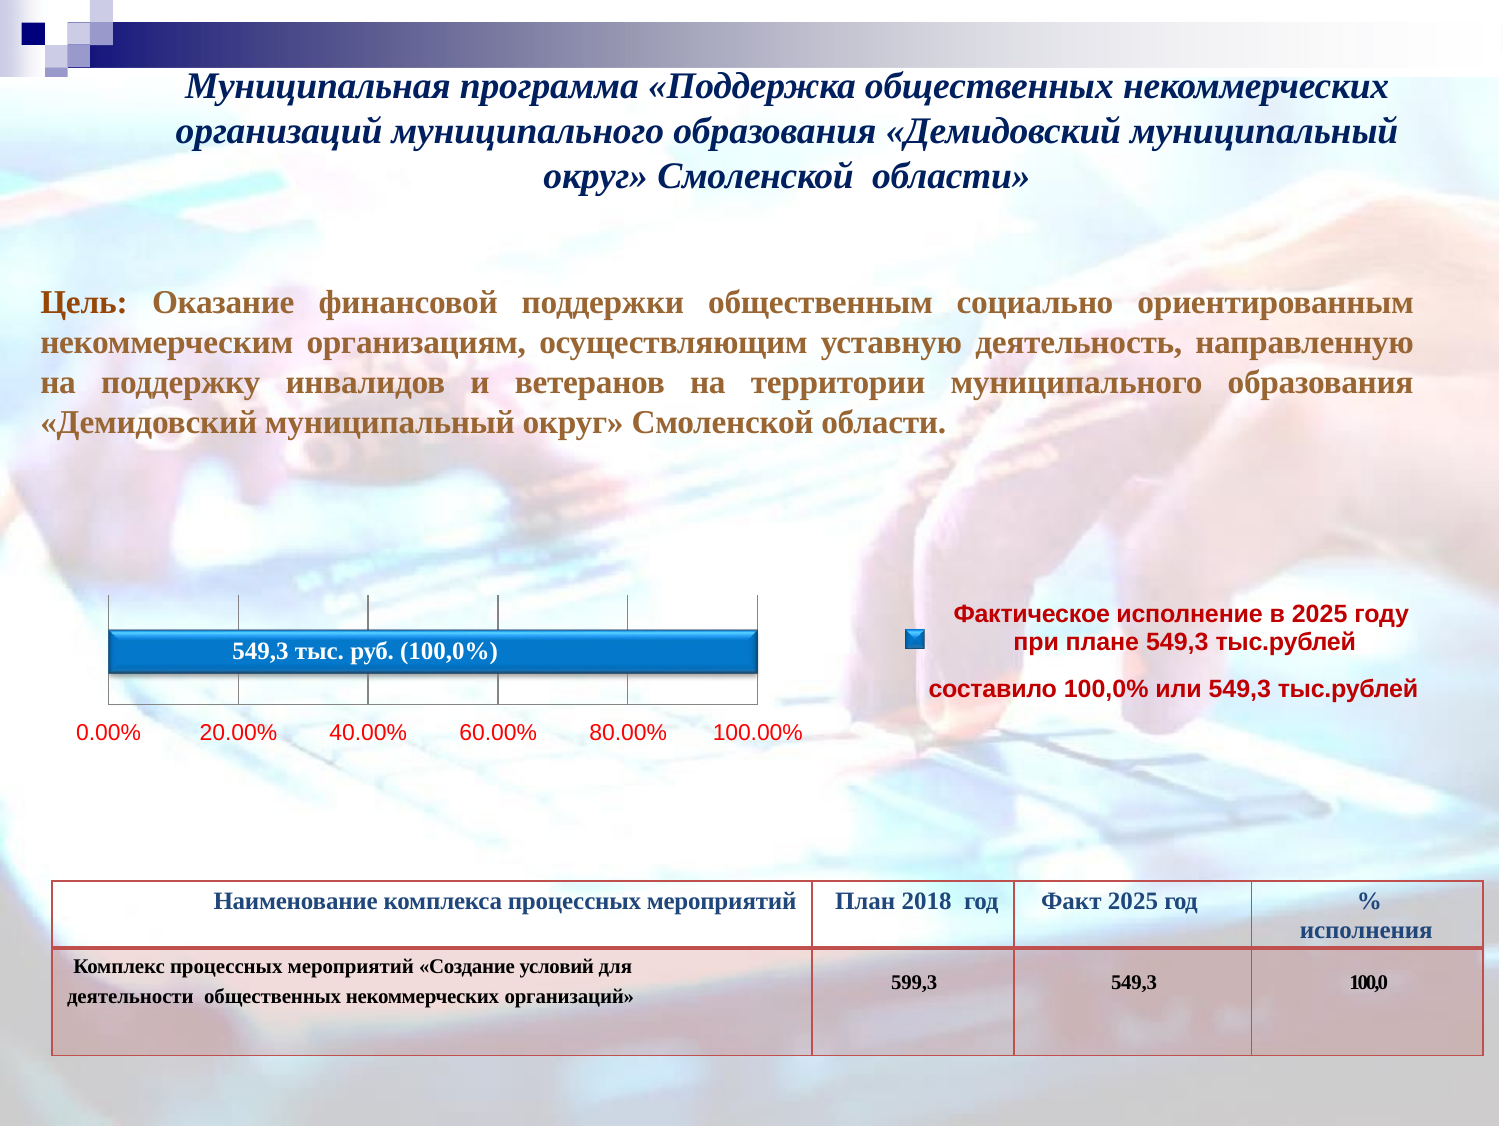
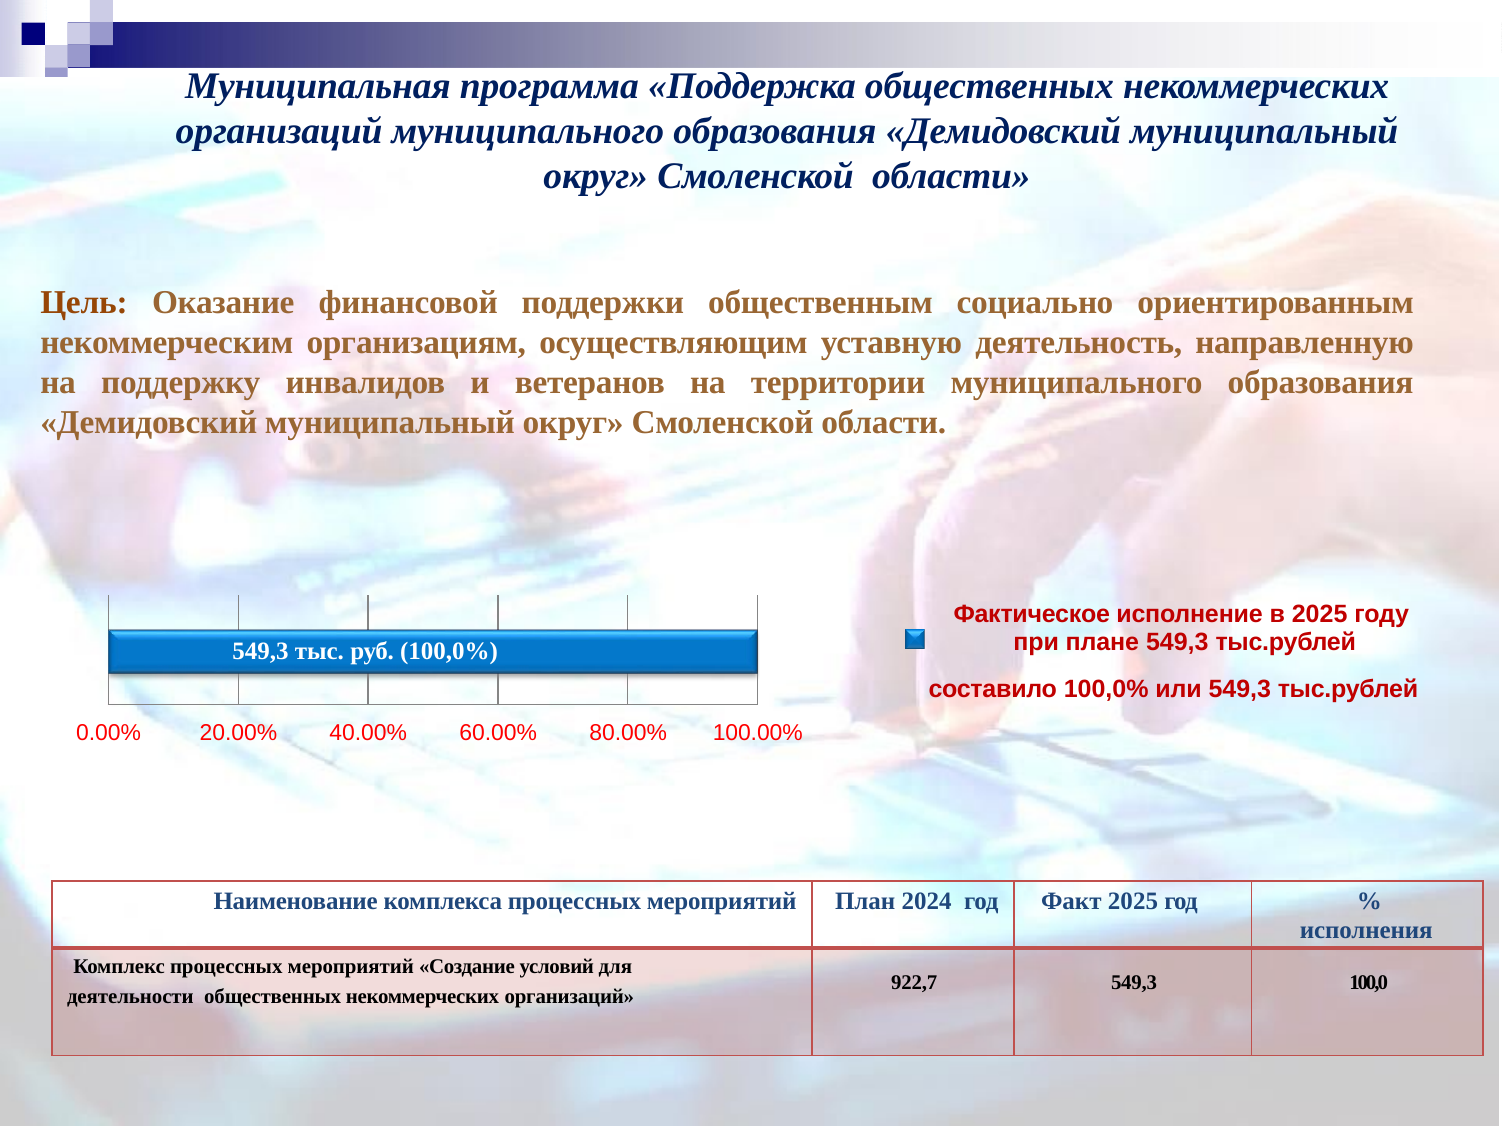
2018: 2018 -> 2024 (927, 902)
599,3: 599,3 -> 922,7 (914, 983)
